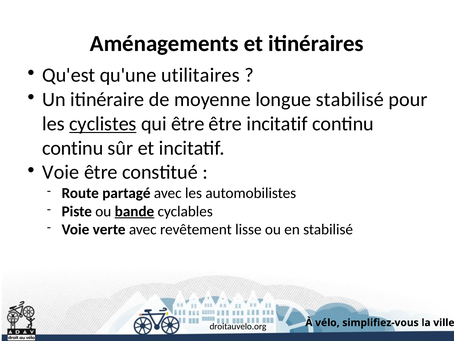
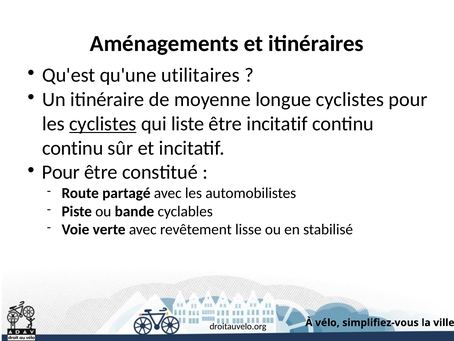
longue stabilisé: stabilisé -> cyclistes (350, 99)
qui être: être -> liste (188, 124)
Voie: Voie -> Pour (61, 172)
bande underline: present -> none (134, 211)
